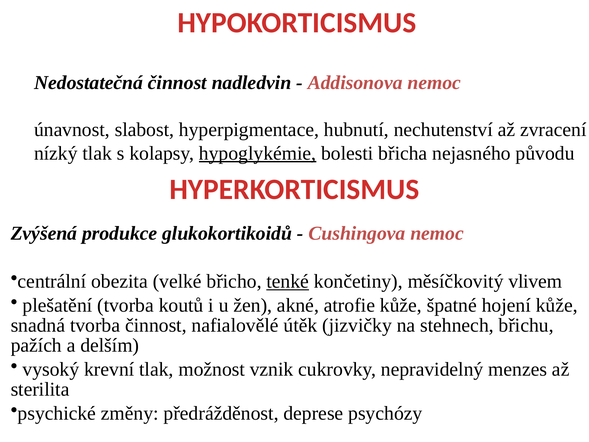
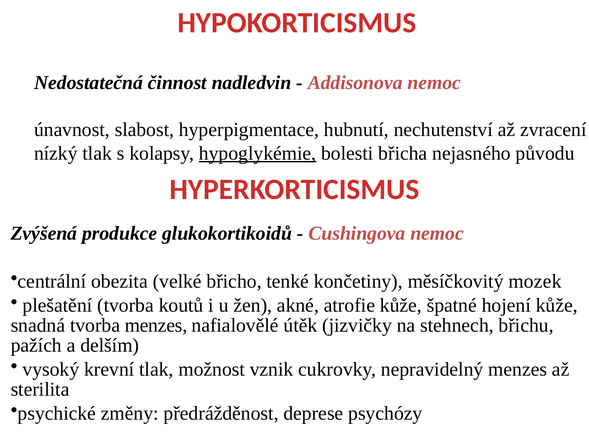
tenké underline: present -> none (288, 281)
vlivem: vlivem -> mozek (535, 281)
tvorba činnost: činnost -> menzes (156, 325)
